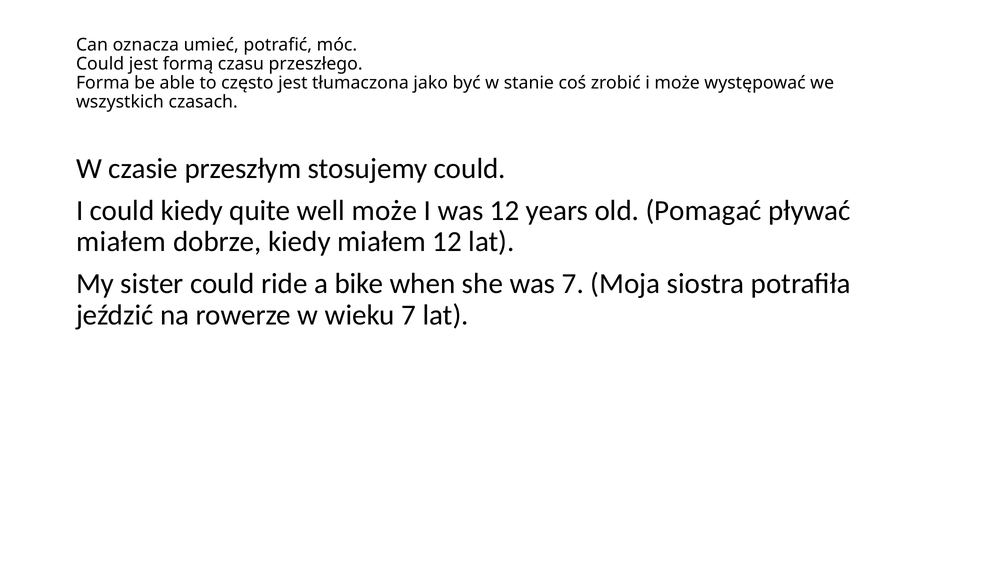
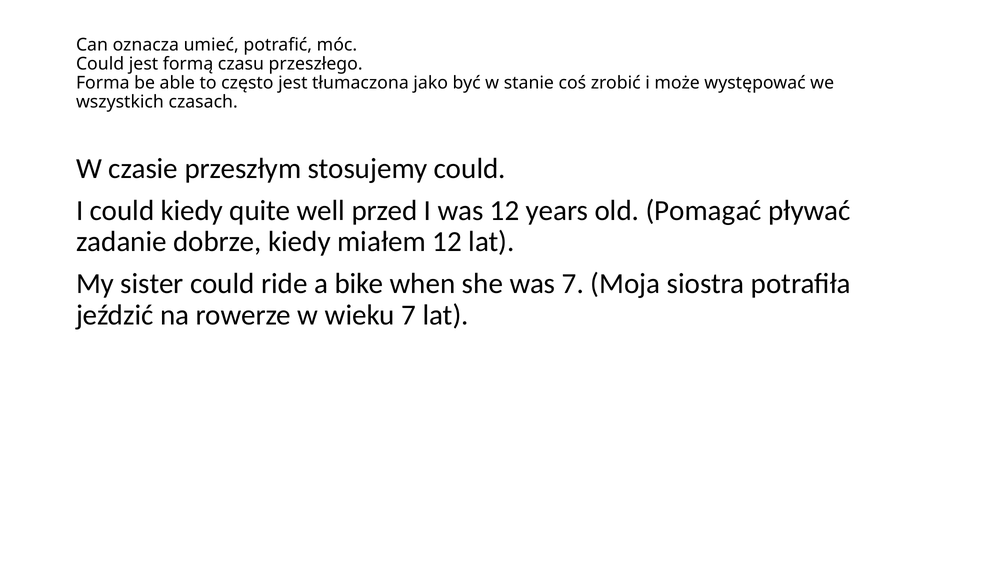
well może: może -> przed (385, 210)
miałem: miałem -> zadanie (121, 242)
